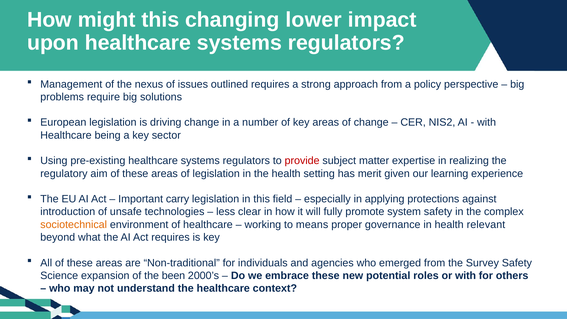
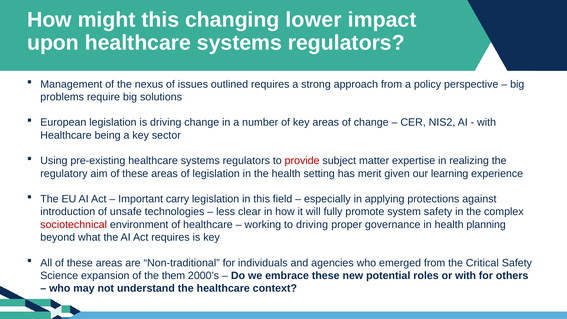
sociotechnical colour: orange -> red (74, 225)
to means: means -> driving (312, 225)
relevant: relevant -> planning (486, 225)
Survey: Survey -> Critical (482, 263)
been: been -> them (173, 276)
